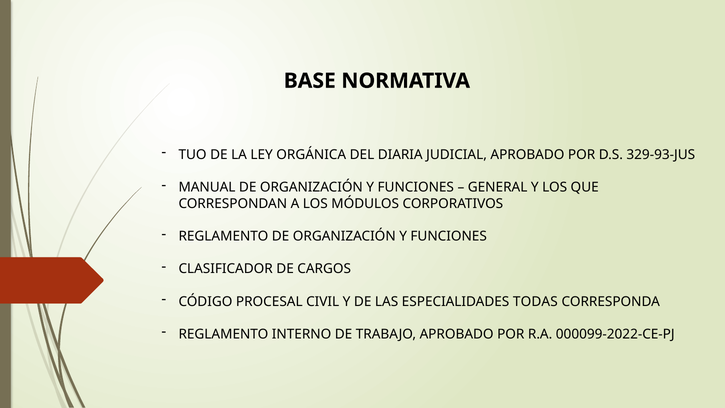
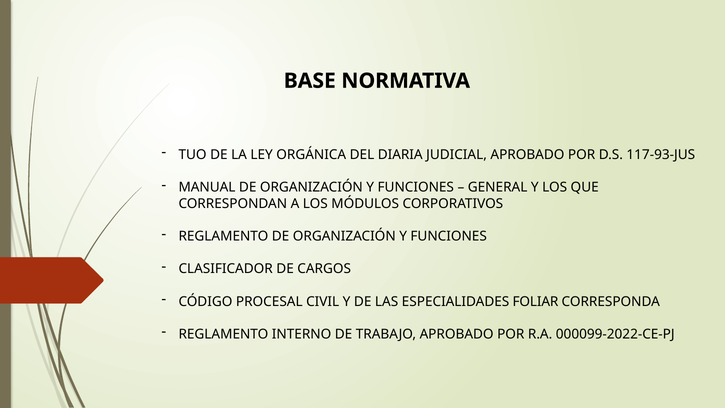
329-93-JUS: 329-93-JUS -> 117-93-JUS (661, 155)
TODAS: TODAS -> FOLIAR (535, 301)
